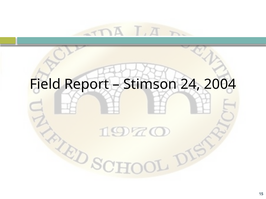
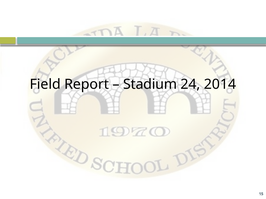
Stimson: Stimson -> Stadium (150, 85)
2004: 2004 -> 2014 (220, 85)
